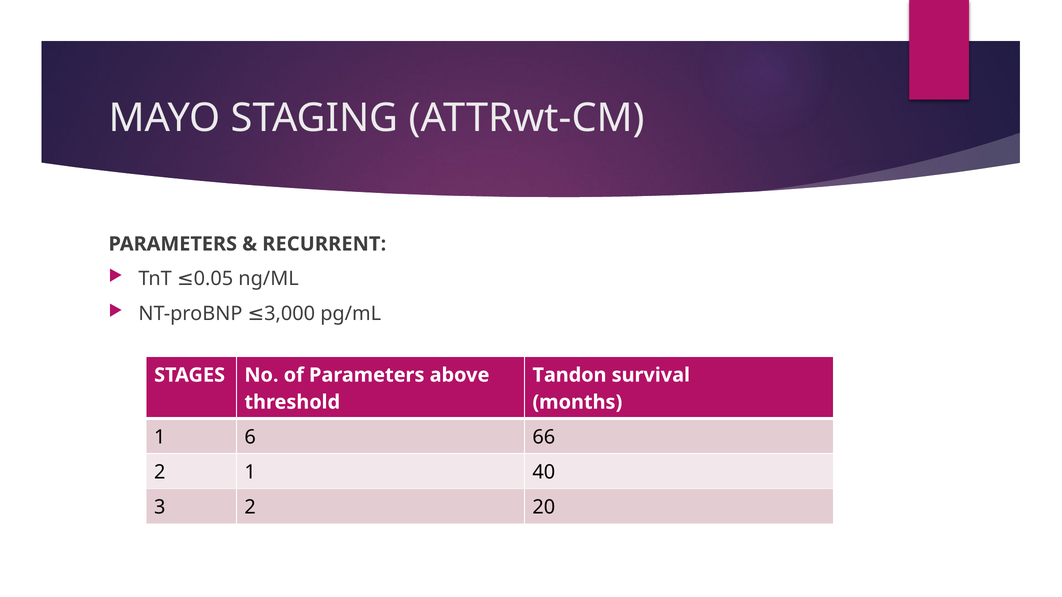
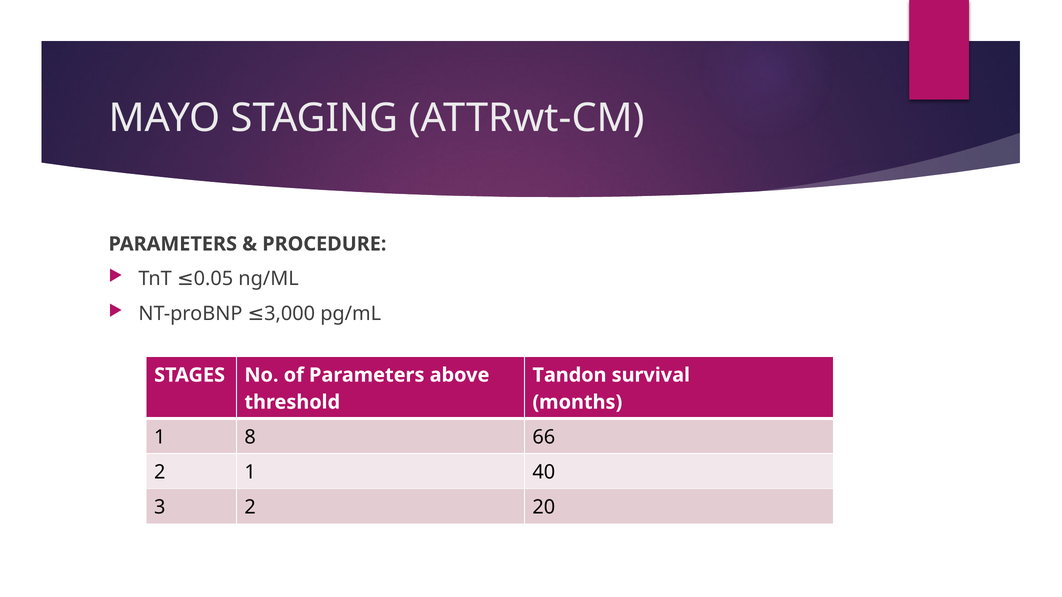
RECURRENT: RECURRENT -> PROCEDURE (324, 244)
6: 6 -> 8 (250, 437)
